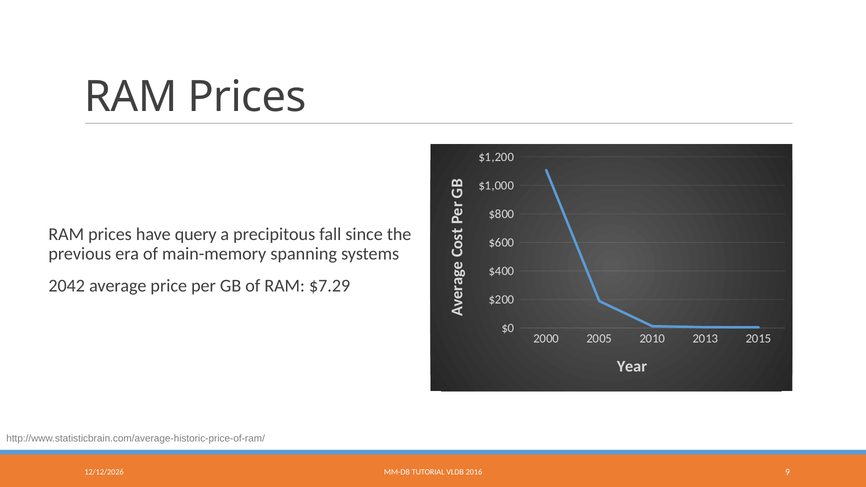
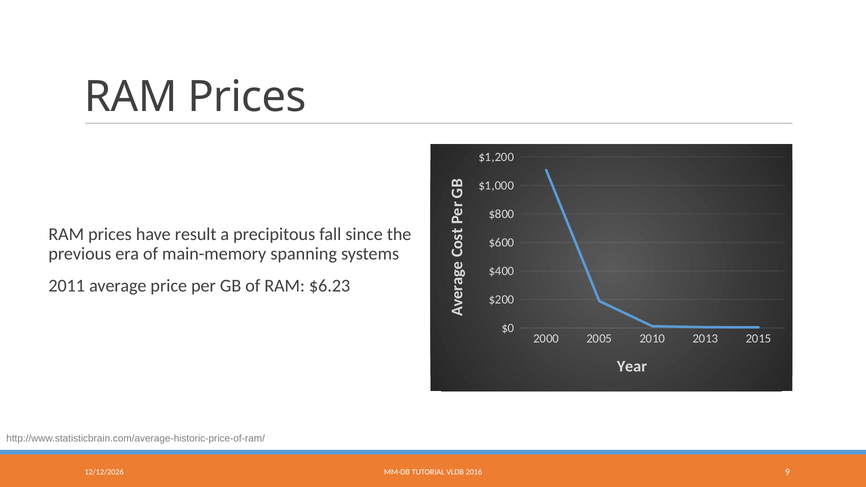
query: query -> result (196, 234)
2042: 2042 -> 2011 (67, 286)
$7.29: $7.29 -> $6.23 (330, 286)
